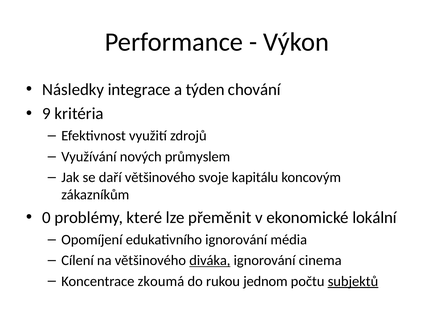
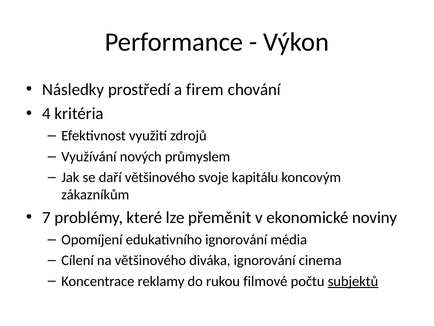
integrace: integrace -> prostředí (139, 89)
týden: týden -> firem (205, 89)
9: 9 -> 4 (47, 114)
0: 0 -> 7 (47, 217)
lokální: lokální -> noviny (375, 217)
diváka underline: present -> none (210, 260)
zkoumá: zkoumá -> reklamy (161, 281)
jednom: jednom -> filmové (265, 281)
